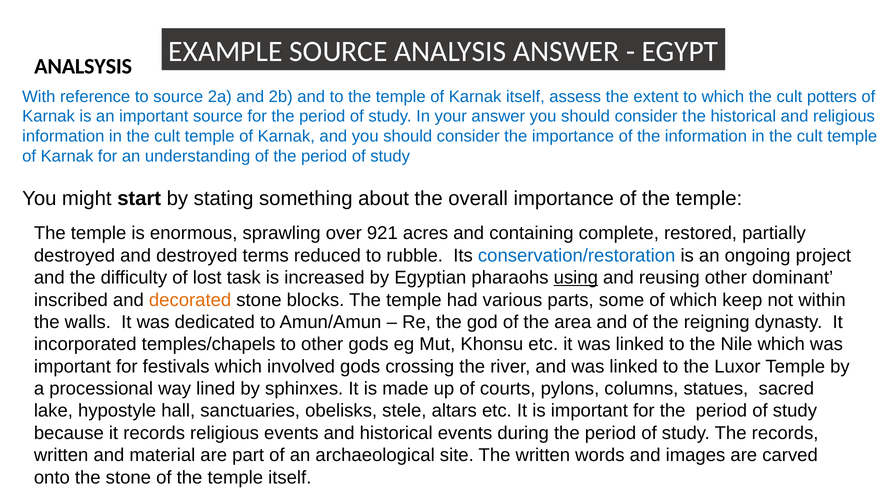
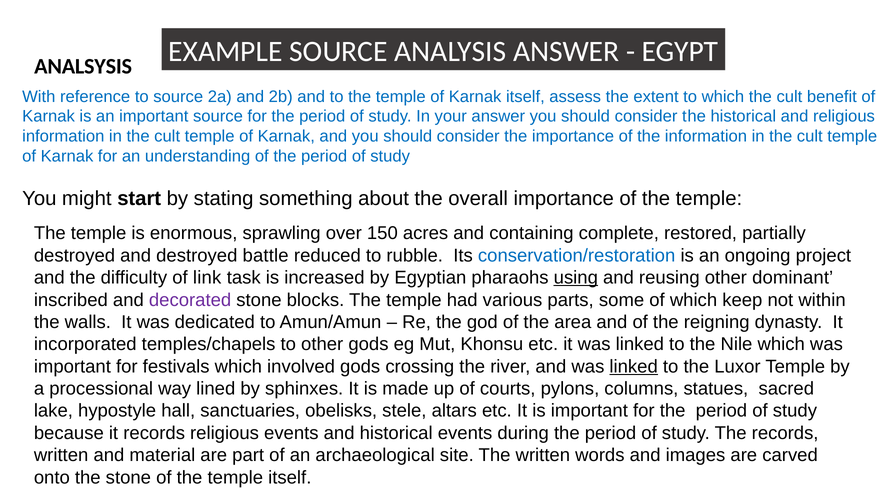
potters: potters -> benefit (832, 96)
921: 921 -> 150 (382, 233)
terms: terms -> battle (266, 256)
lost: lost -> link (207, 278)
decorated colour: orange -> purple (190, 300)
linked underline: none -> present (634, 366)
